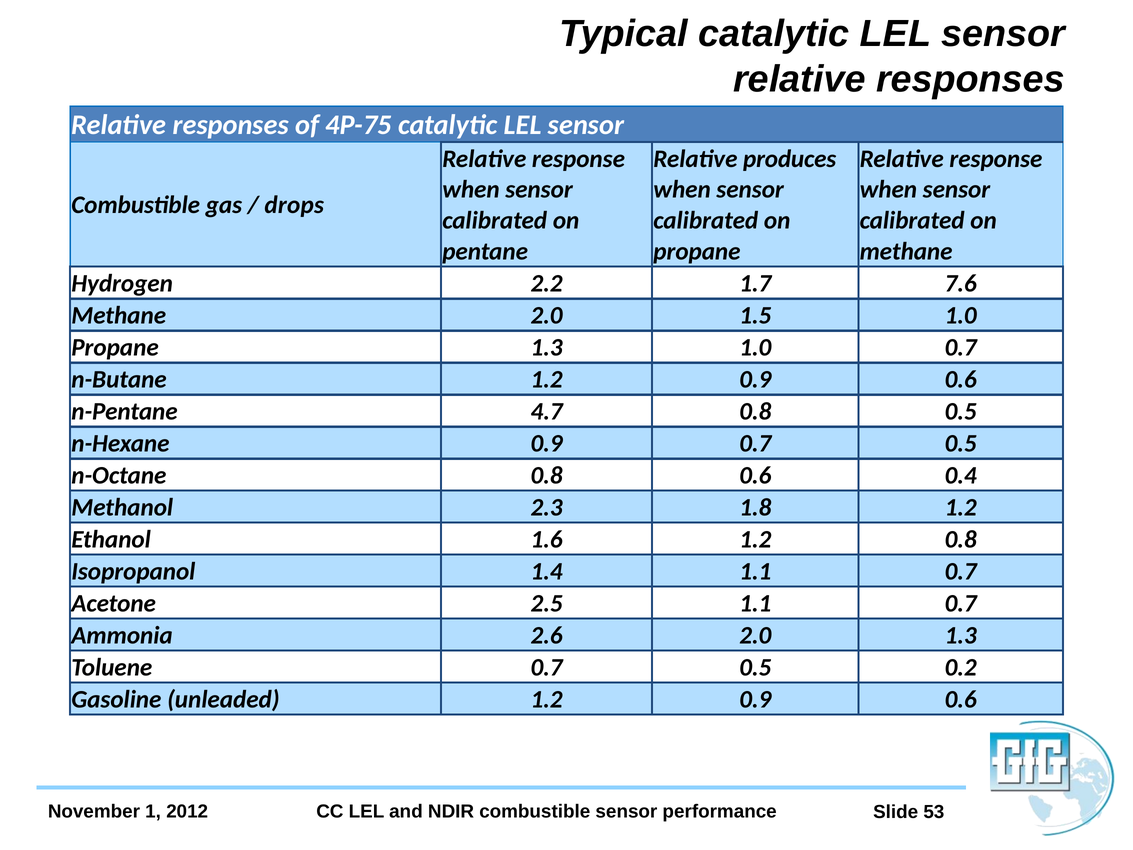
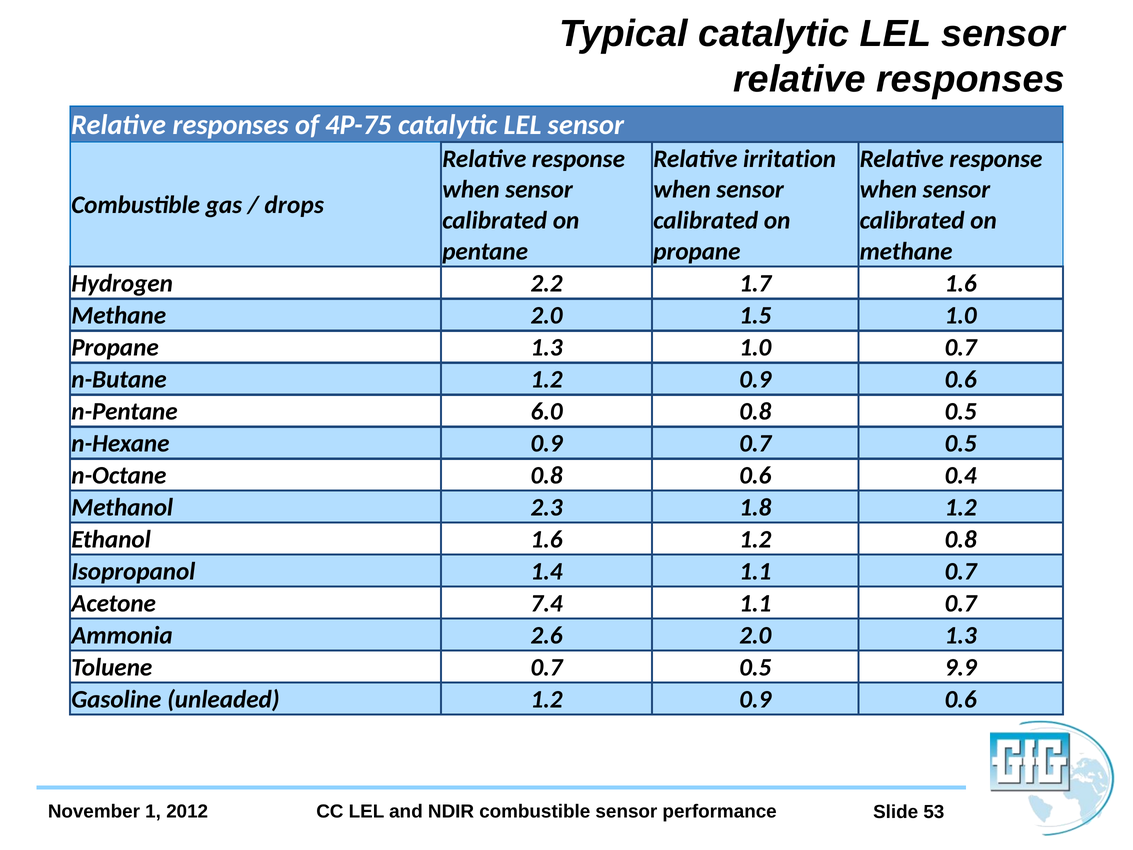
produces: produces -> irritation (790, 159)
1.7 7.6: 7.6 -> 1.6 (961, 283)
4.7: 4.7 -> 6.0 (547, 411)
2.5: 2.5 -> 7.4 (547, 603)
0.2: 0.2 -> 9.9 (961, 667)
